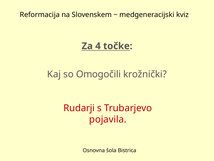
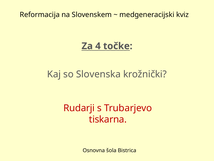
Omogočili: Omogočili -> Slovenska (98, 74)
pojavila: pojavila -> tiskarna (108, 119)
